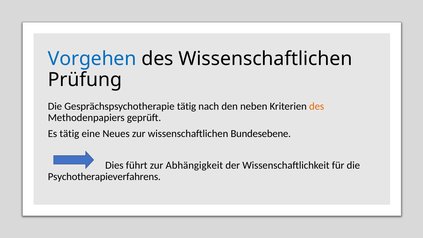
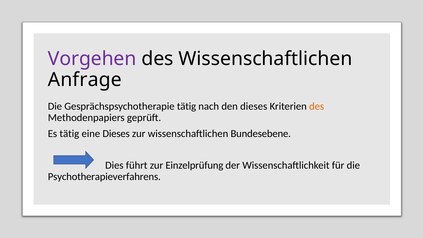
Vorgehen colour: blue -> purple (92, 59)
Prüfung: Prüfung -> Anfrage (85, 80)
den neben: neben -> dieses (254, 106)
eine Neues: Neues -> Dieses (116, 133)
Abhängigkeit: Abhängigkeit -> Einzelprüfung (194, 165)
